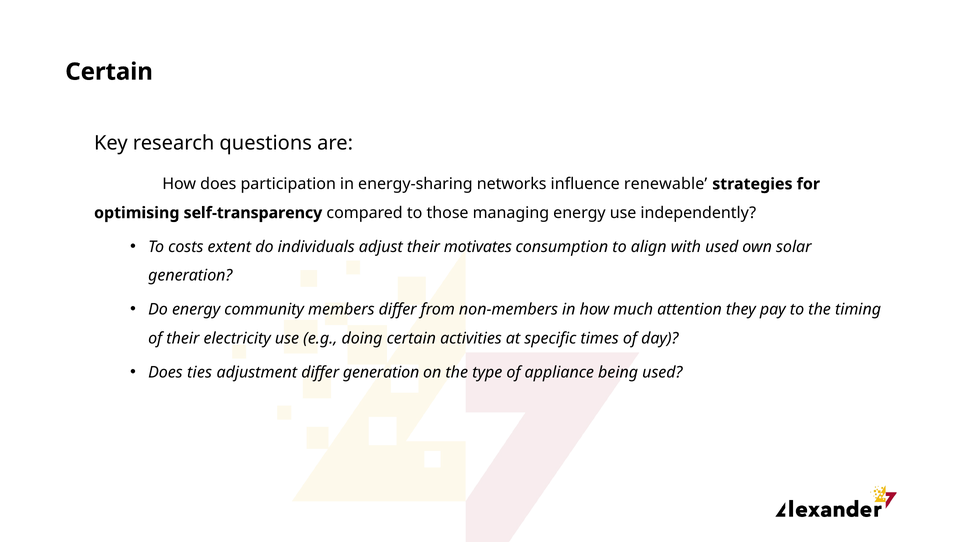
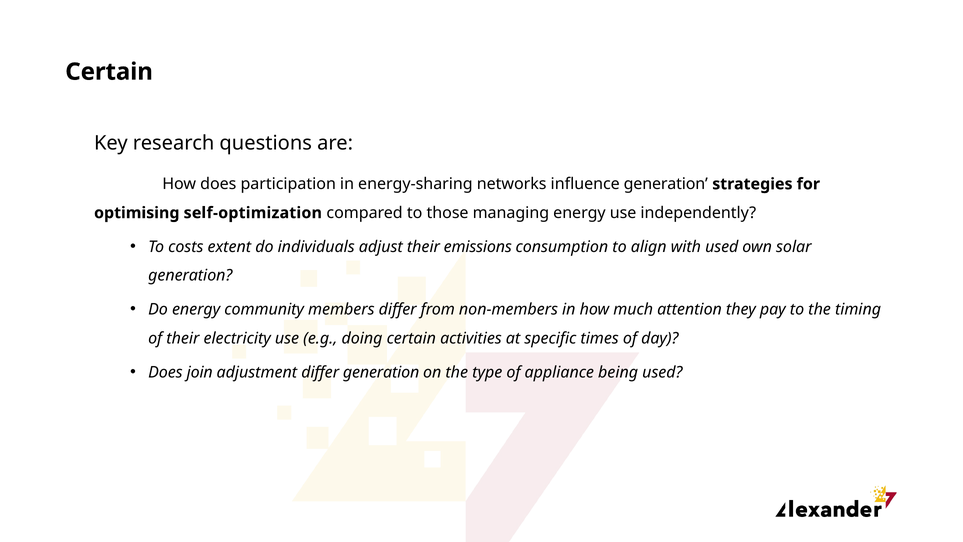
influence renewable: renewable -> generation (666, 184)
self-transparency: self-transparency -> self-optimization (253, 213)
motivates: motivates -> emissions (478, 247)
ties: ties -> join (200, 372)
